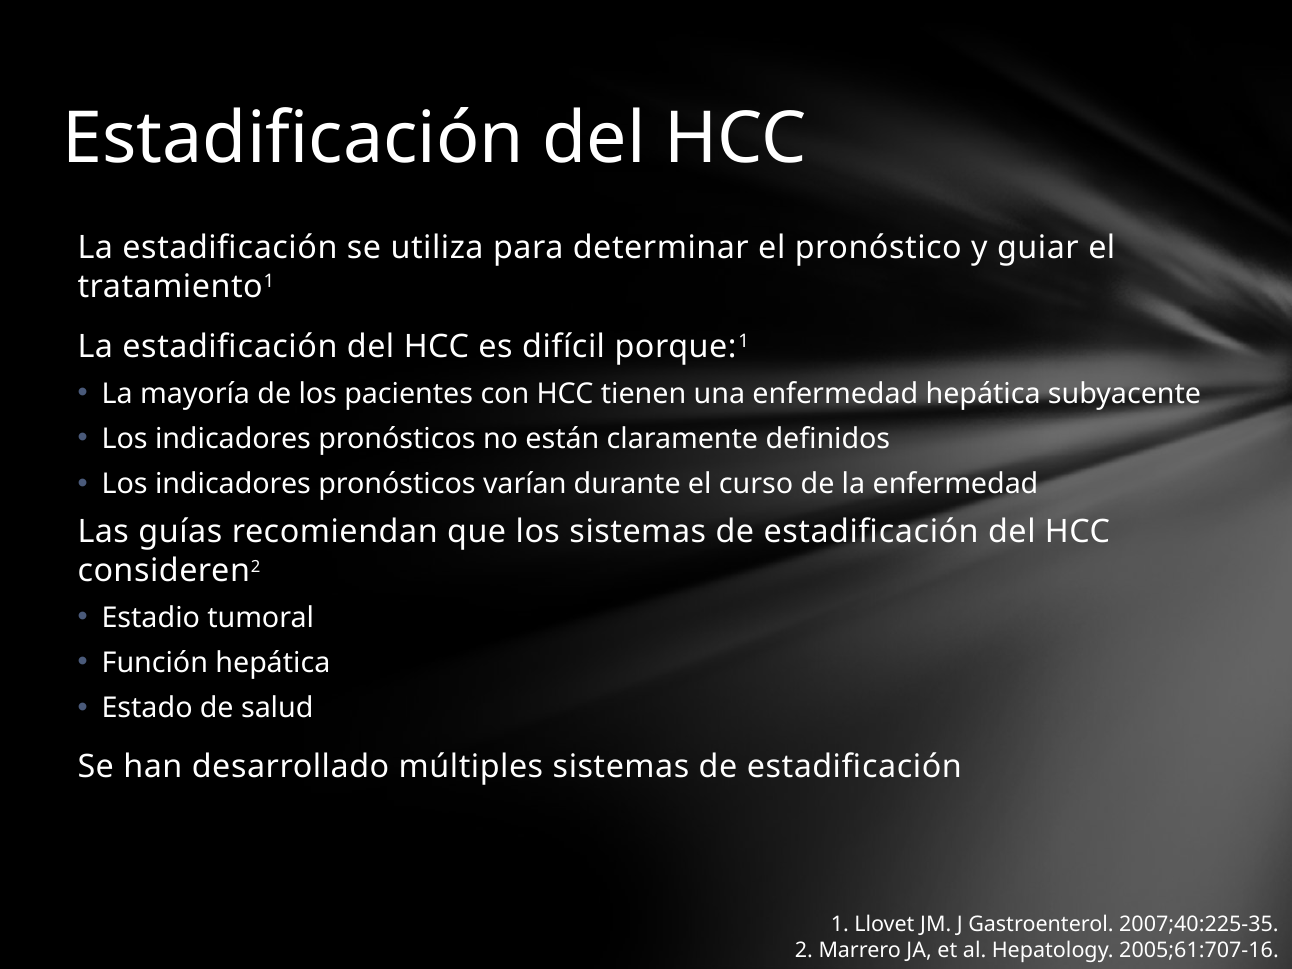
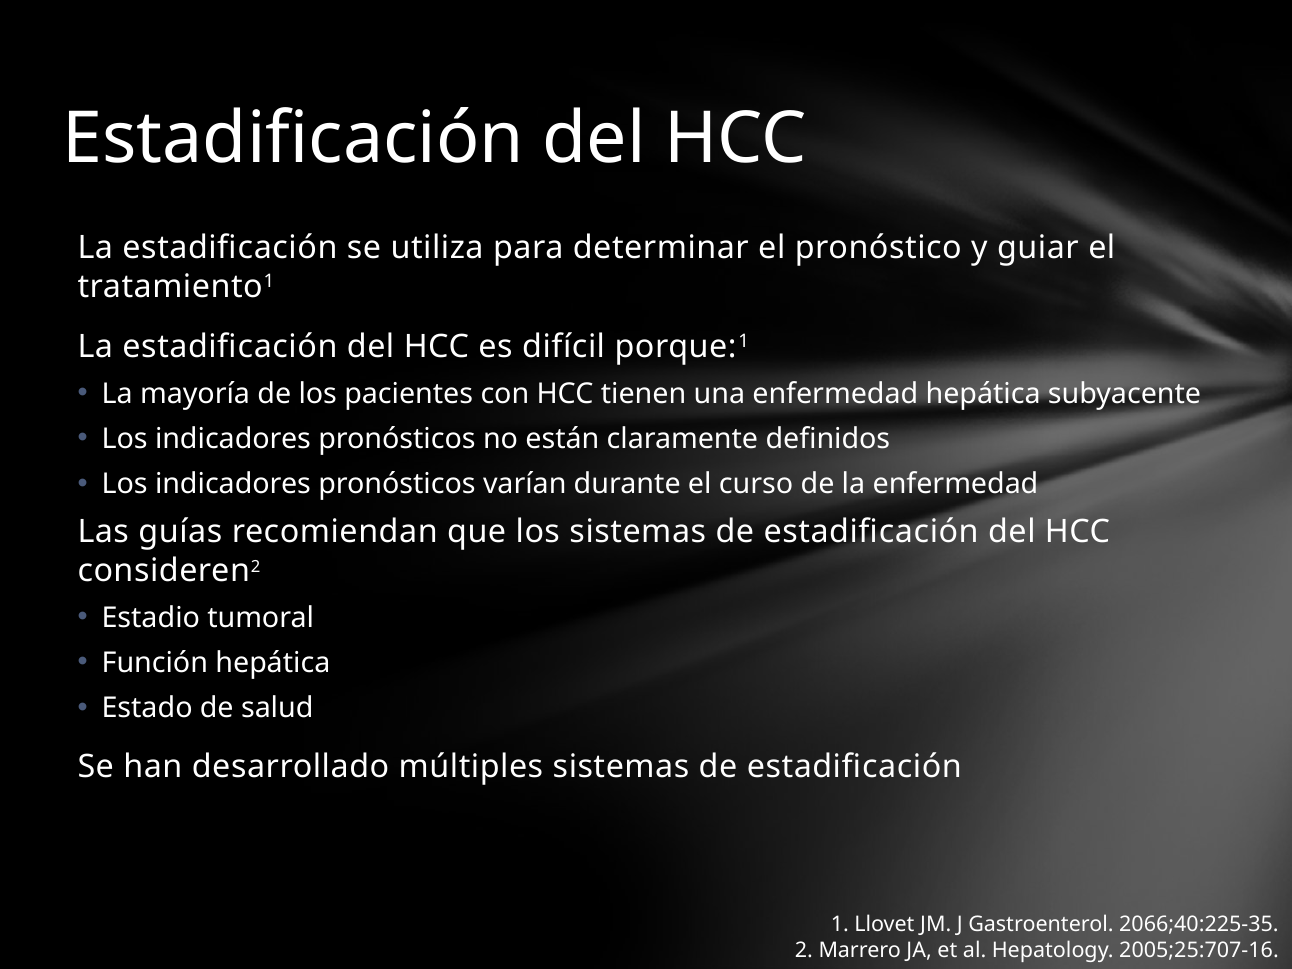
2007;40:225-35: 2007;40:225-35 -> 2066;40:225-35 (1199, 924)
2005;61:707-16: 2005;61:707-16 -> 2005;25:707-16 (1199, 950)
